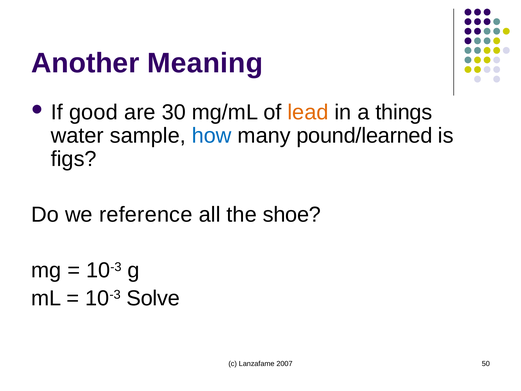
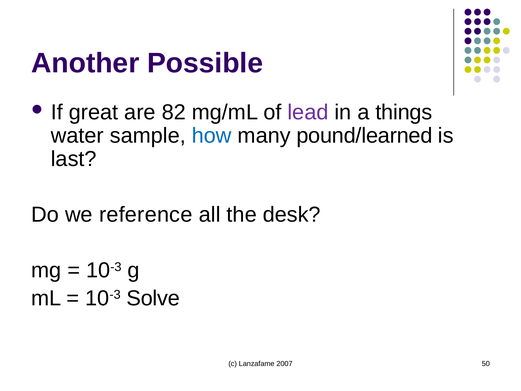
Meaning: Meaning -> Possible (205, 63)
good: good -> great (94, 112)
30: 30 -> 82 (174, 112)
lead colour: orange -> purple (308, 112)
figs: figs -> last (74, 159)
shoe: shoe -> desk (292, 215)
